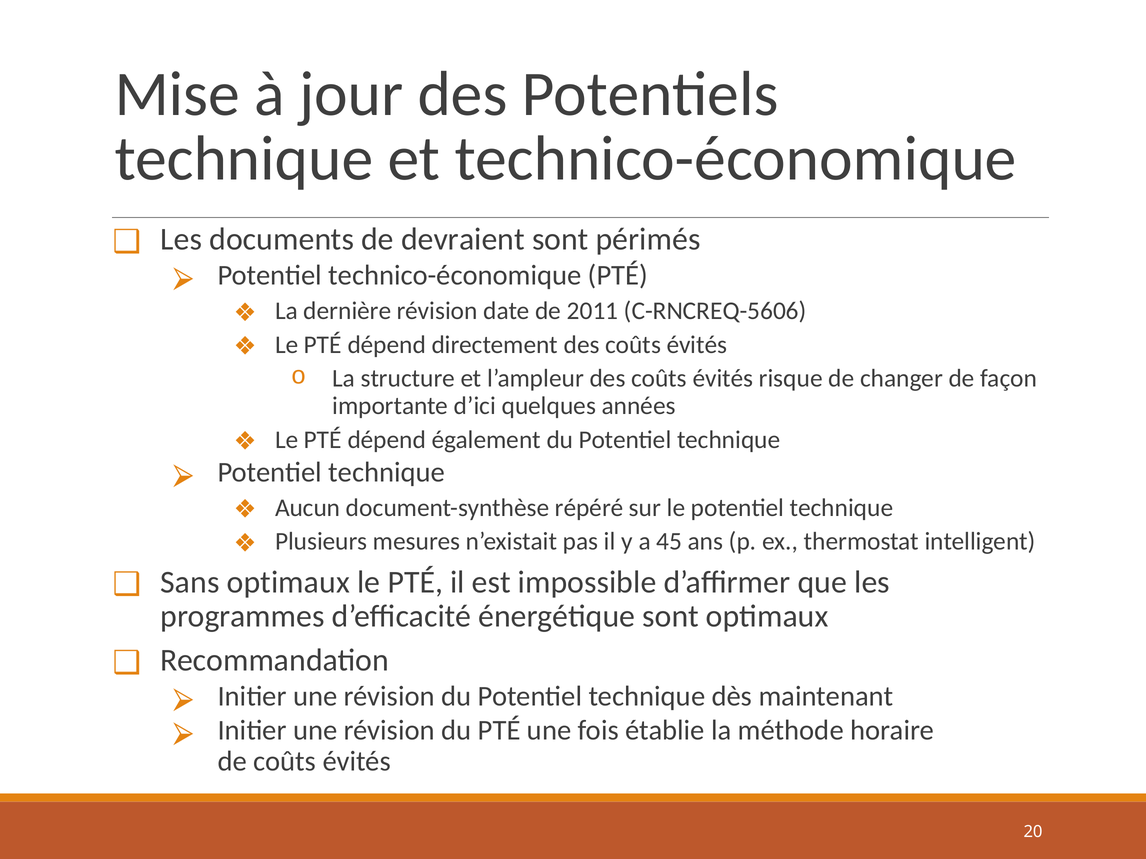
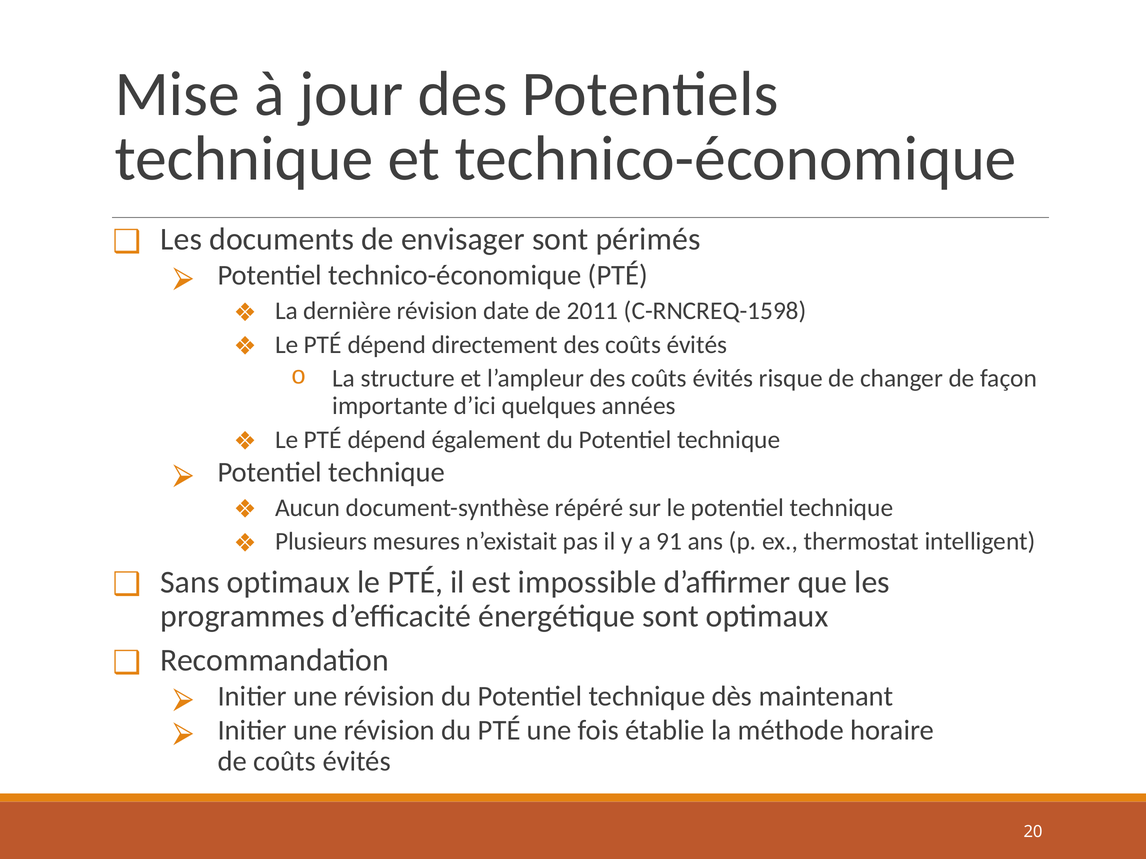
devraient: devraient -> envisager (463, 240)
C-RNCREQ-5606: C-RNCREQ-5606 -> C-RNCREQ-1598 (715, 311)
45: 45 -> 91 (669, 542)
